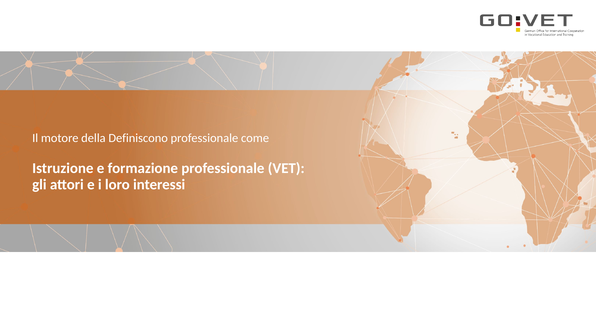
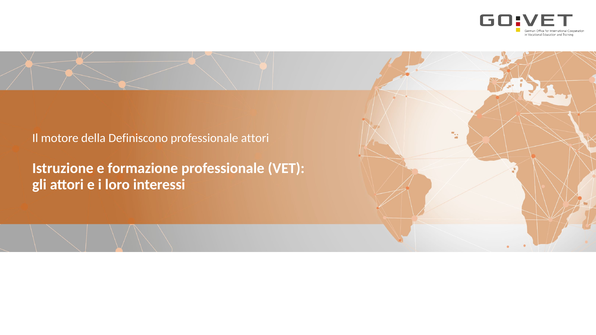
professionale come: come -> attori (255, 138)
